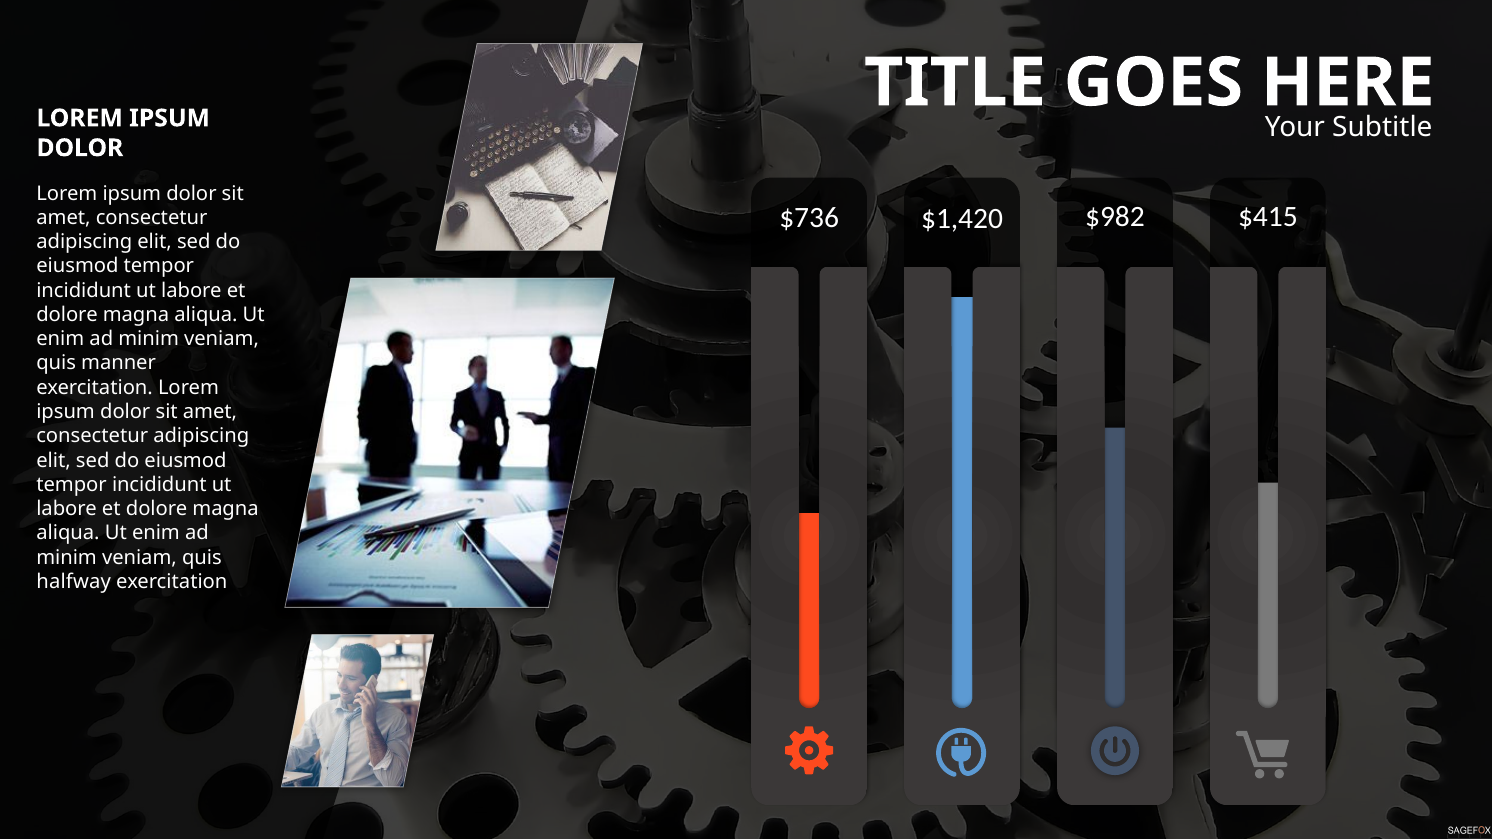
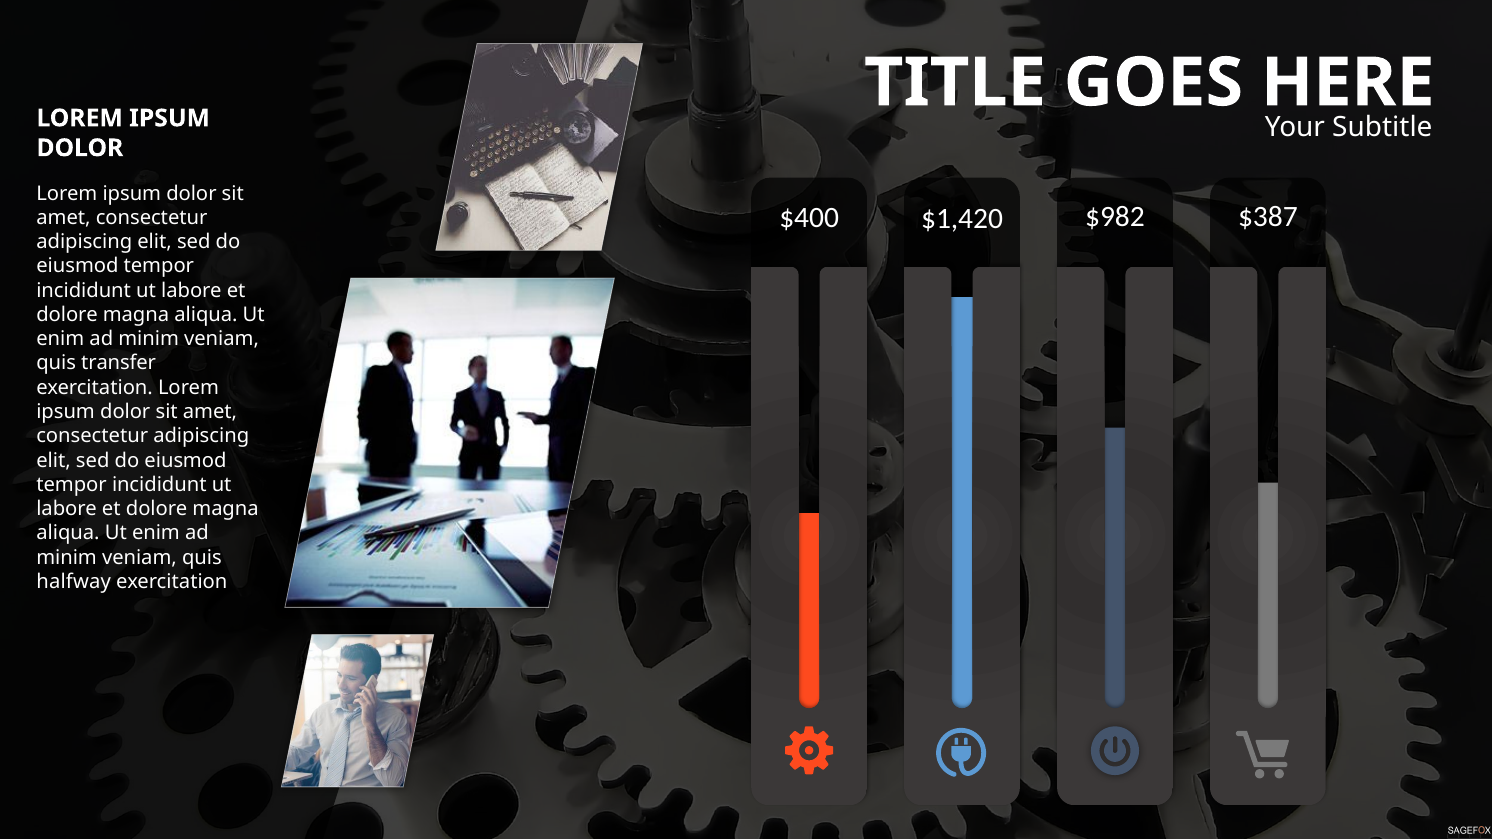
$736: $736 -> $400 (809, 218)
$415: $415 -> $387 (1268, 217)
manner: manner -> transfer (119, 363)
